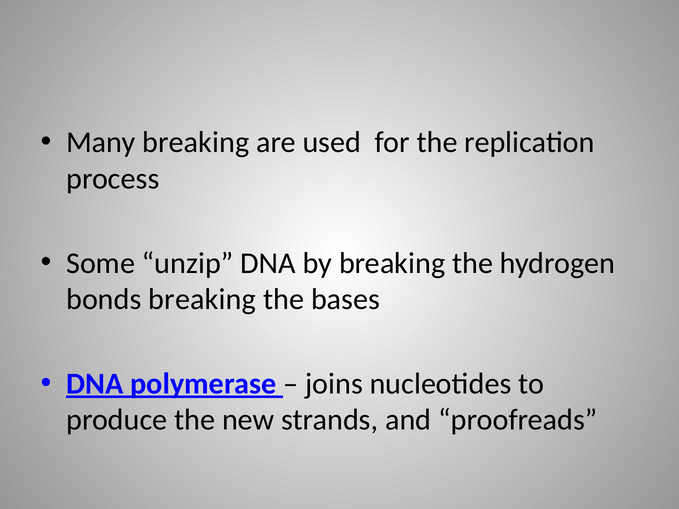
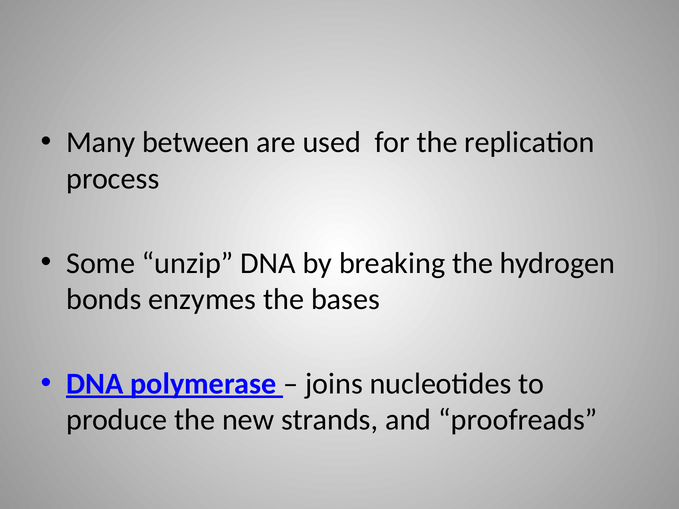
Many breaking: breaking -> between (196, 142)
bonds breaking: breaking -> enzymes (202, 299)
